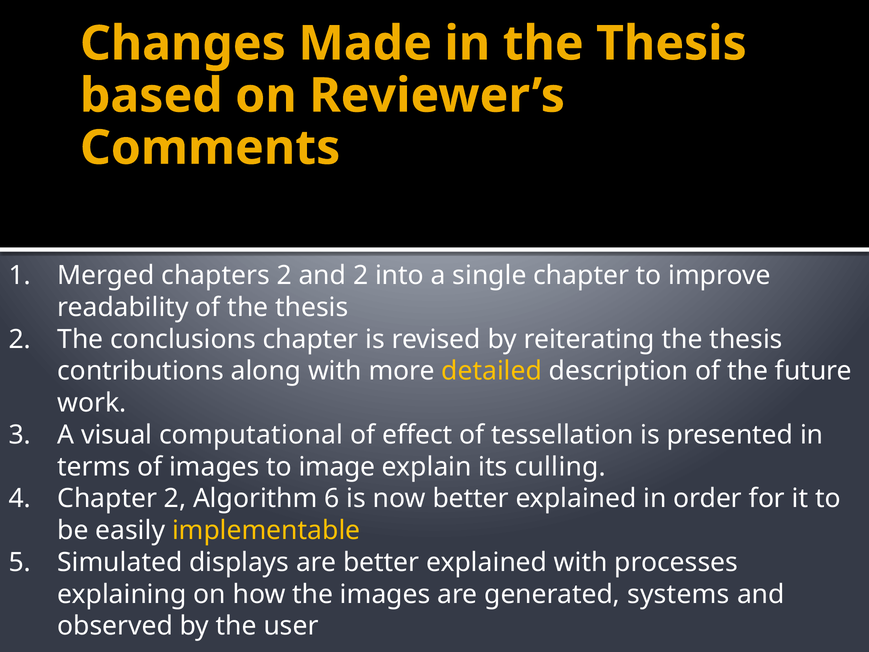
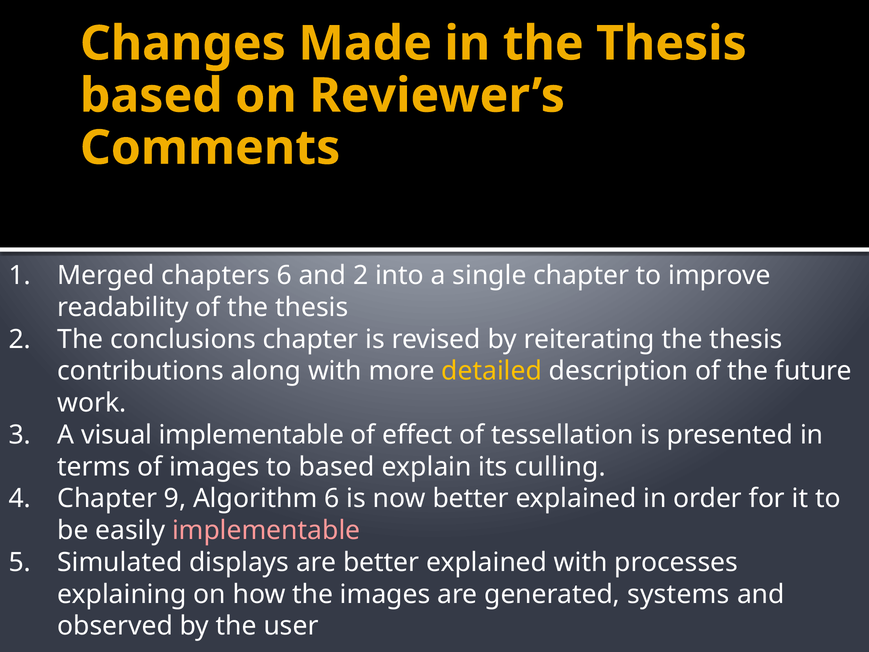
chapters 2: 2 -> 6 (284, 276)
visual computational: computational -> implementable (251, 435)
to image: image -> based (337, 467)
Chapter 2: 2 -> 9 (175, 498)
implementable colour: yellow -> pink (266, 530)
